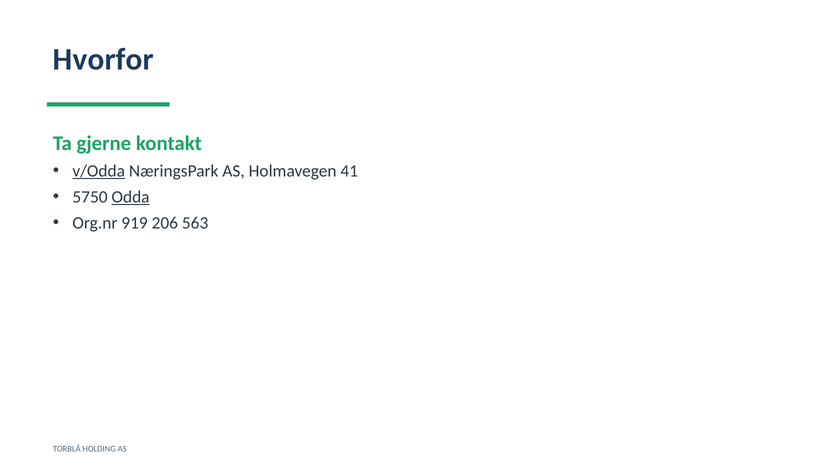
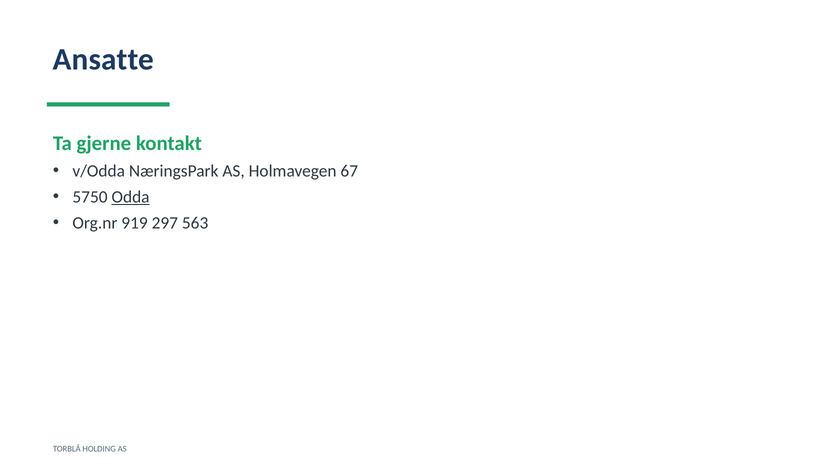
Hvorfor: Hvorfor -> Ansatte (104, 59)
v/Odda underline: present -> none (99, 171)
41: 41 -> 67 (349, 171)
206: 206 -> 297 (165, 223)
